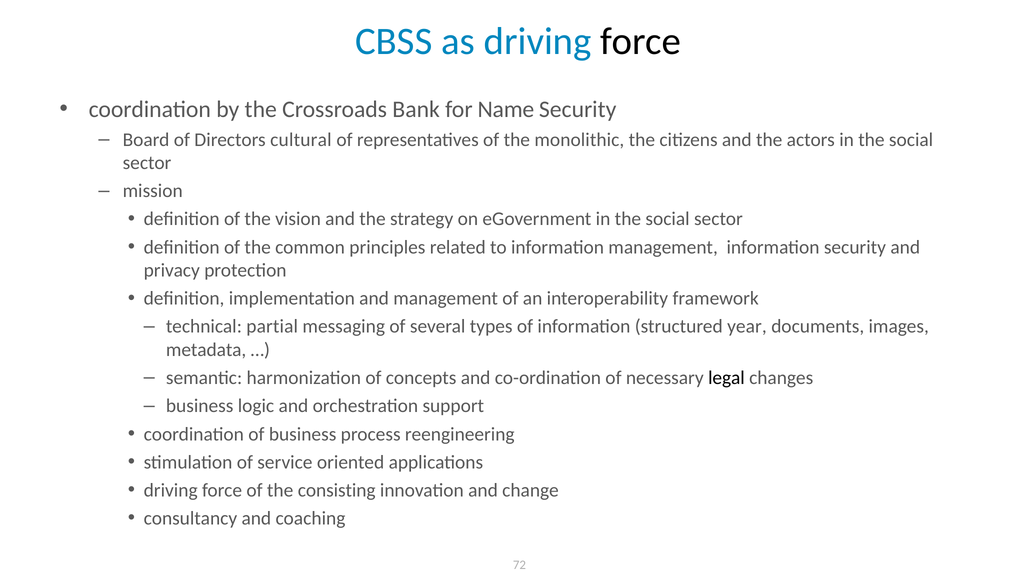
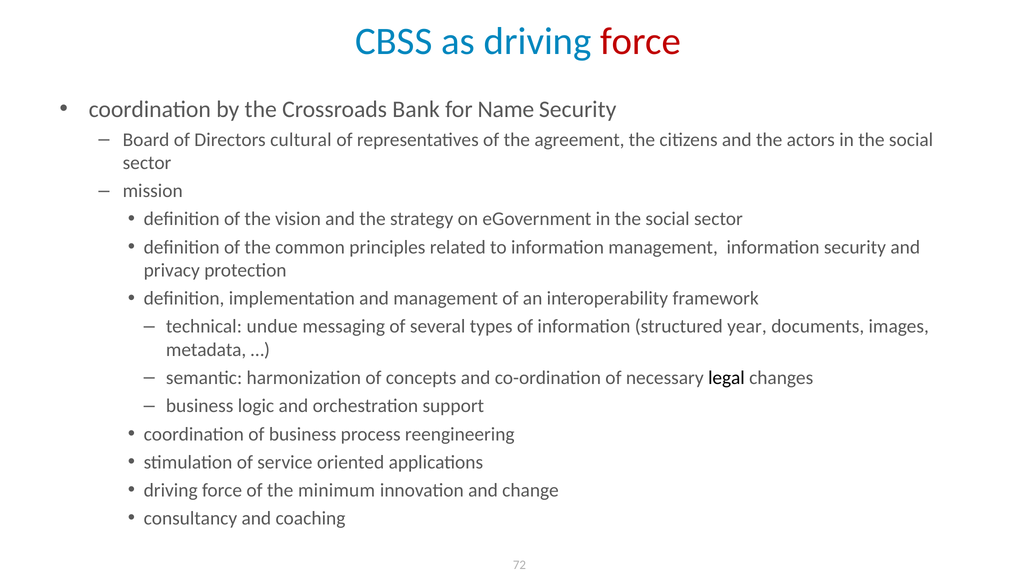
force colour: black -> red (641, 41)
monolithic: monolithic -> agreement (579, 140)
partial: partial -> undue (272, 326)
consisting: consisting -> minimum (337, 490)
